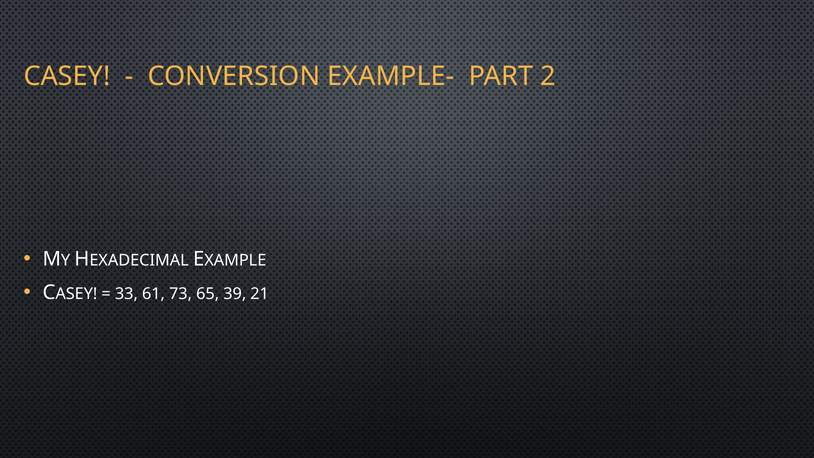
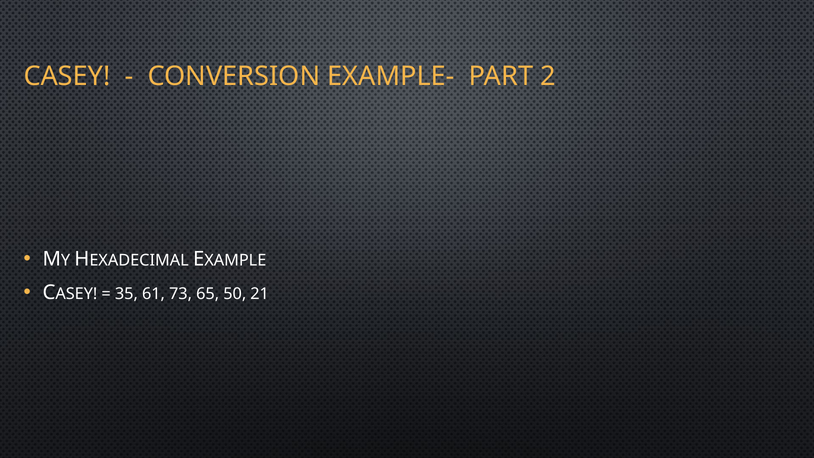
33: 33 -> 35 (126, 294)
39: 39 -> 50 (235, 294)
